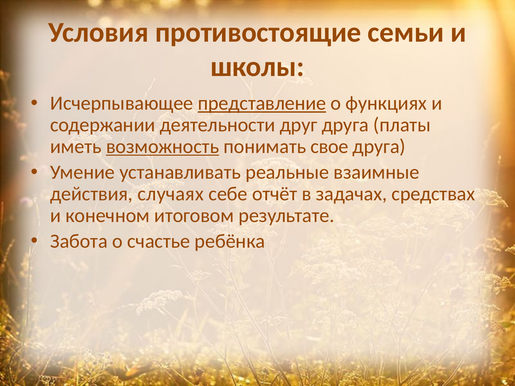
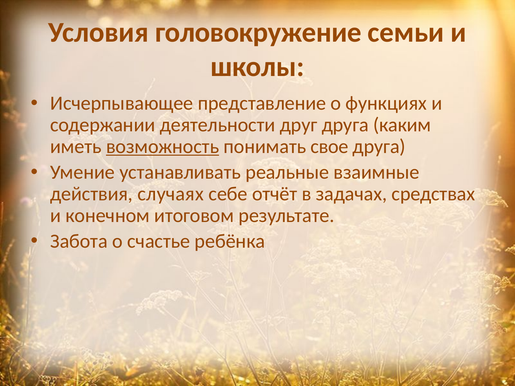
противостоящие: противостоящие -> головокружение (258, 32)
представление underline: present -> none (262, 103)
платы: платы -> каким (402, 125)
